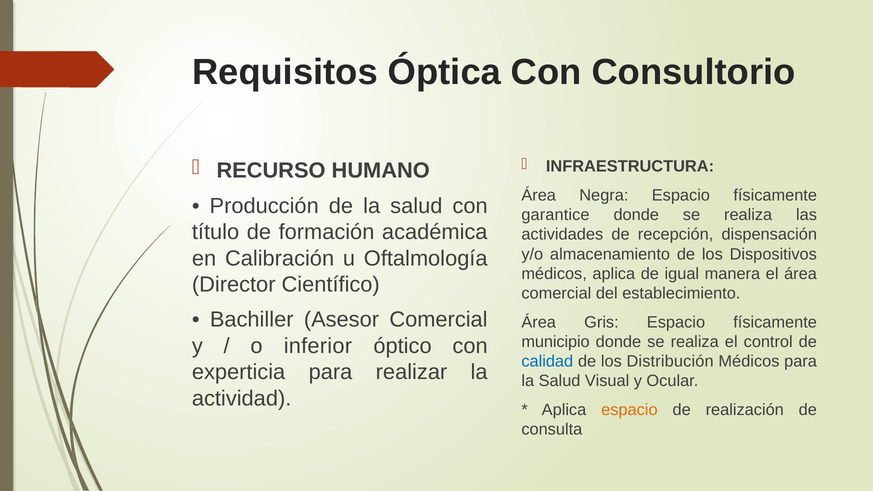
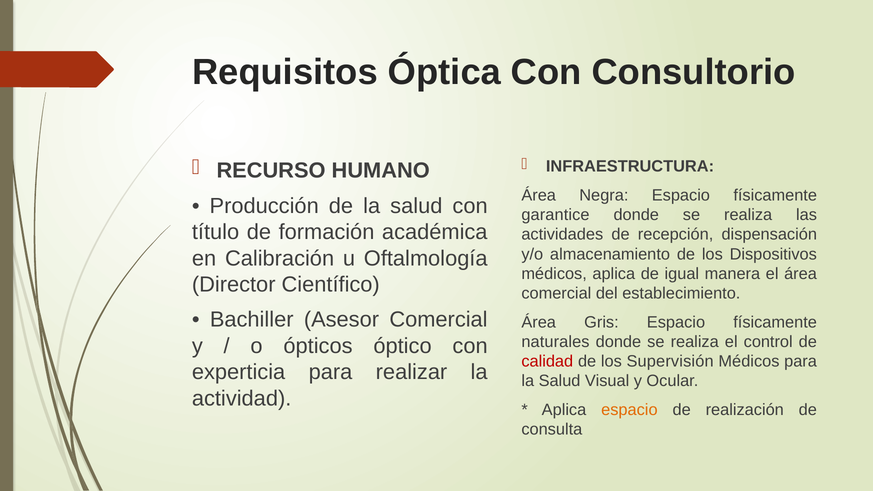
municipio: municipio -> naturales (555, 342)
inferior: inferior -> ópticos (318, 346)
calidad colour: blue -> red (547, 361)
Distribución: Distribución -> Supervisión (670, 361)
